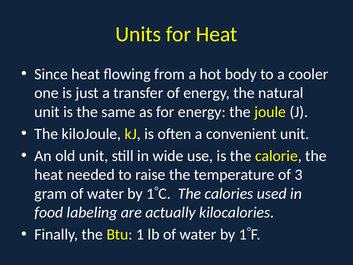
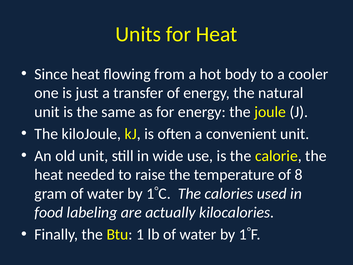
3: 3 -> 8 (299, 175)
